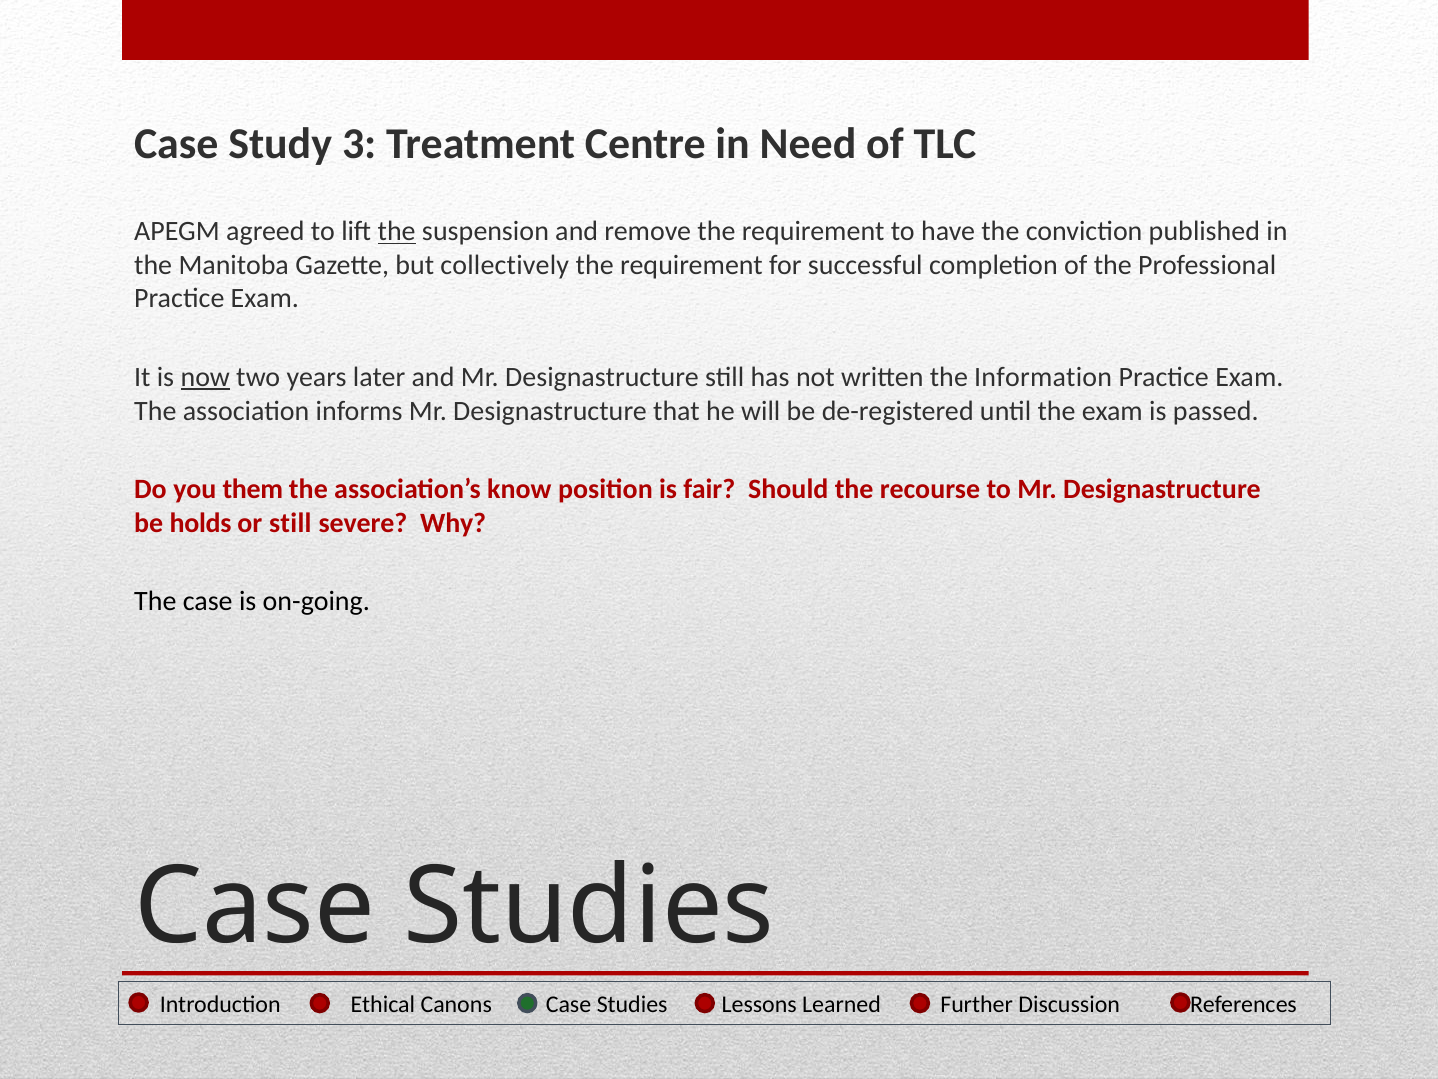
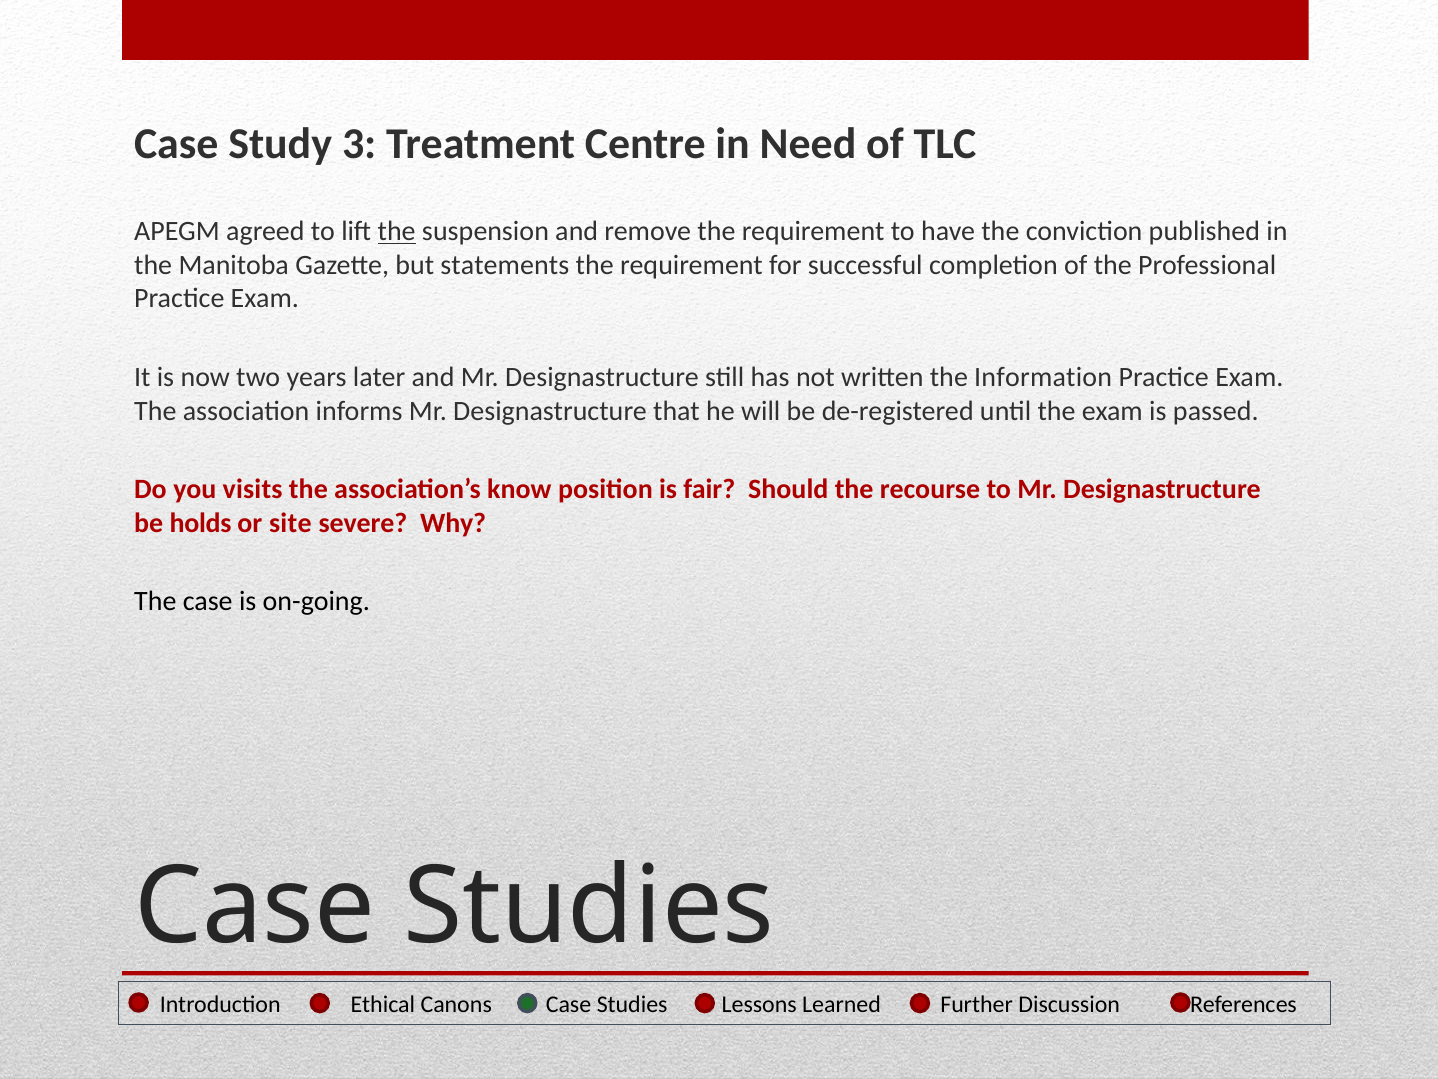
collectively: collectively -> statements (505, 265)
now underline: present -> none (205, 377)
them: them -> visits (253, 489)
or still: still -> site (290, 523)
